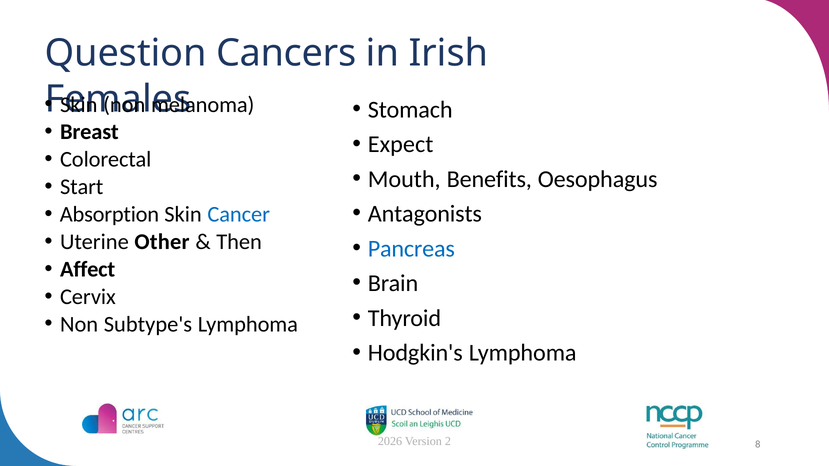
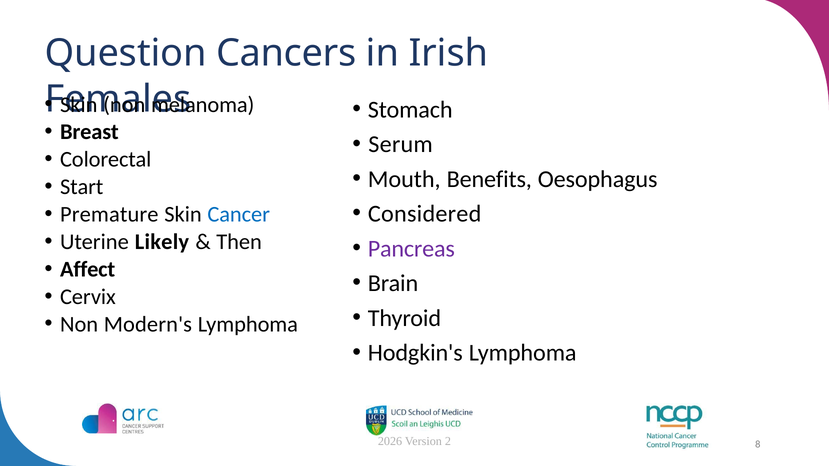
Expect: Expect -> Serum (401, 144)
Antagonists: Antagonists -> Considered (425, 214)
Absorption: Absorption -> Premature (109, 215)
Other: Other -> Likely (162, 242)
Pancreas colour: blue -> purple (411, 249)
Subtype's: Subtype's -> Modern's (148, 325)
